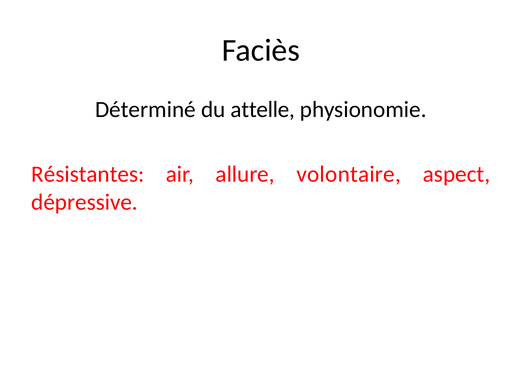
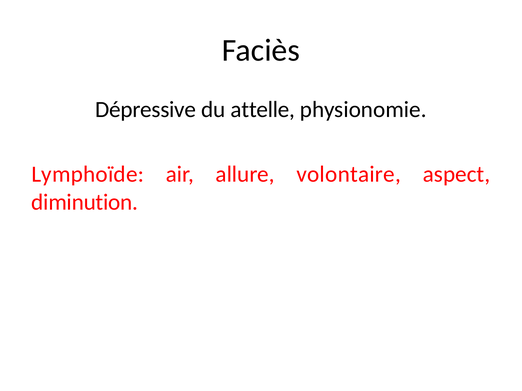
Déterminé: Déterminé -> Dépressive (146, 110)
Résistantes: Résistantes -> Lymphoïde (88, 174)
dépressive: dépressive -> diminution (85, 202)
